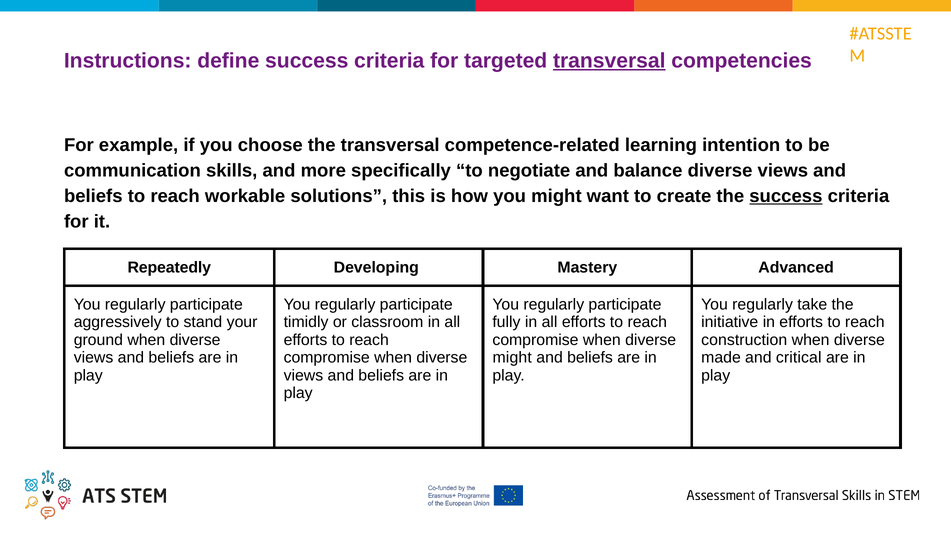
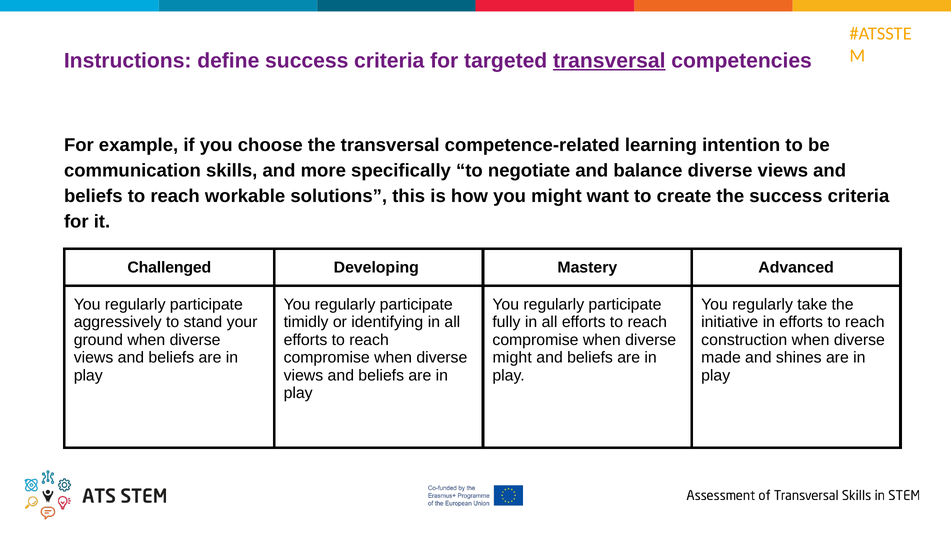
success underline: present -> none (786, 196)
Repeatedly: Repeatedly -> Challenged (169, 268)
classroom: classroom -> identifying (387, 322)
critical: critical -> shines (799, 358)
